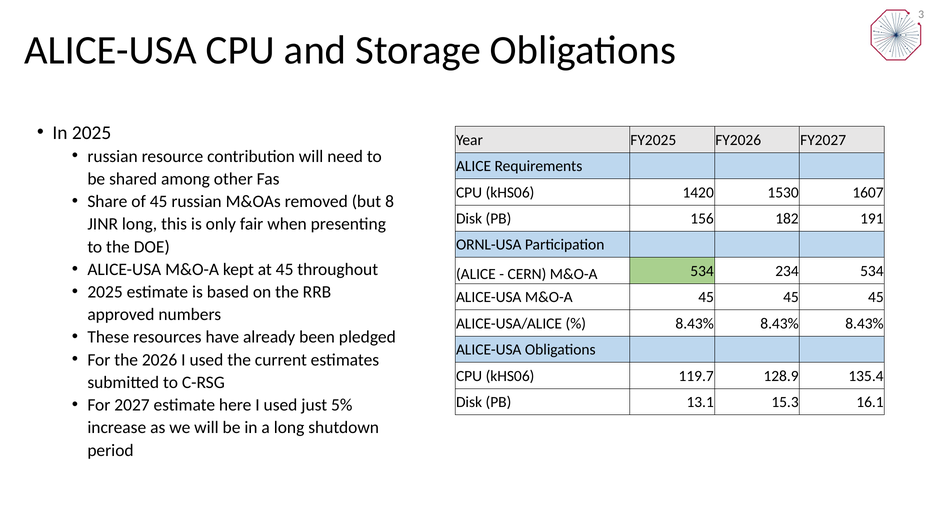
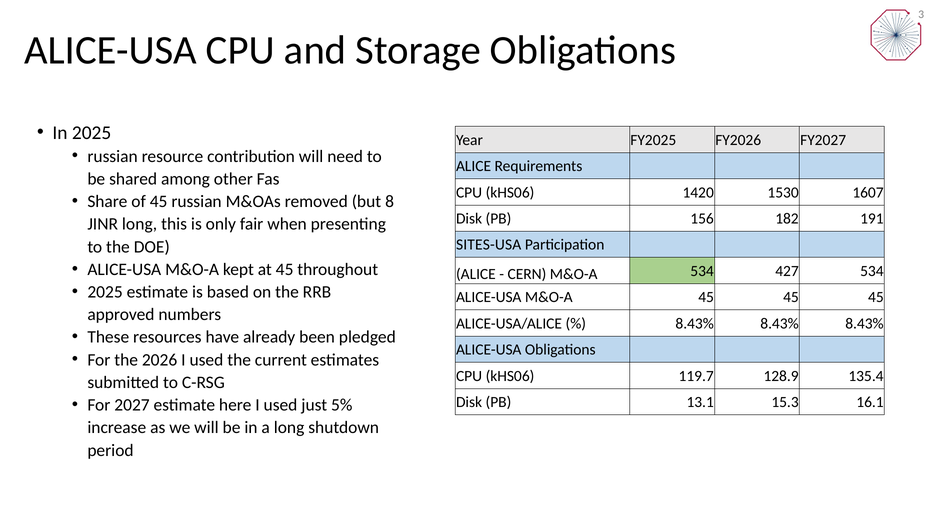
ORNL-USA: ORNL-USA -> SITES-USA (489, 245)
234: 234 -> 427 (787, 271)
